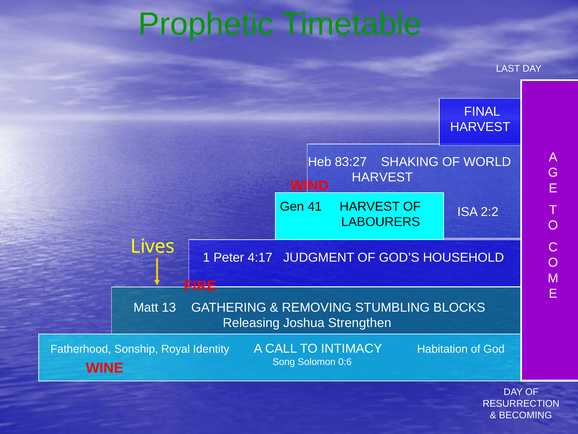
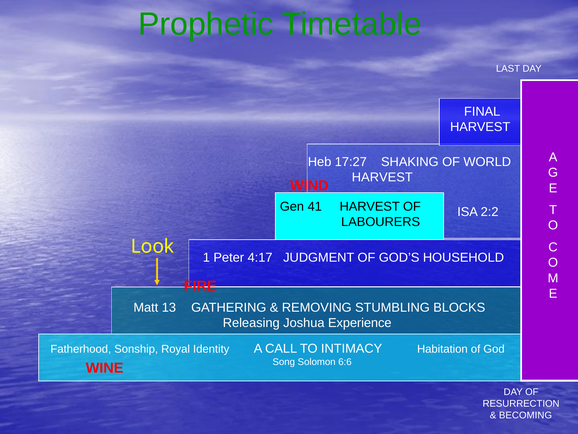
83:27: 83:27 -> 17:27 (351, 162)
Lives: Lives -> Look (152, 246)
Strengthen: Strengthen -> Experience (360, 323)
0:6: 0:6 -> 6:6 (345, 362)
